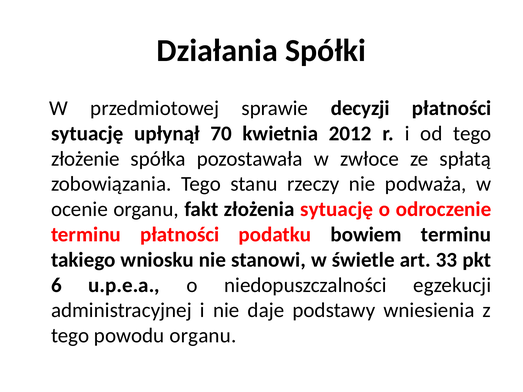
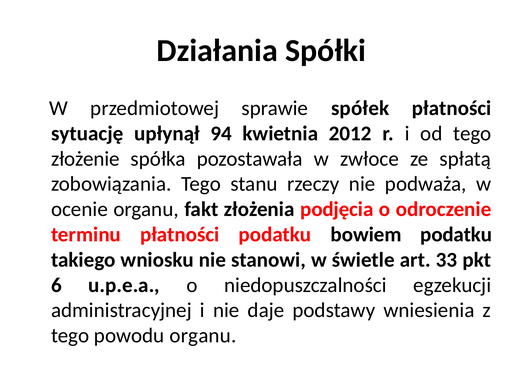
decyzji: decyzji -> spółek (360, 108)
70: 70 -> 94 (221, 134)
złożenia sytuację: sytuację -> podjęcia (337, 209)
bowiem terminu: terminu -> podatku (456, 235)
